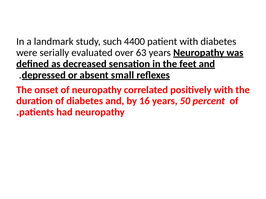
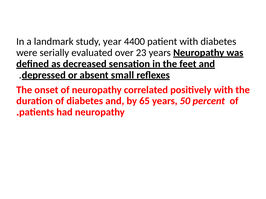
such: such -> year (112, 42)
63: 63 -> 23 (141, 53)
16: 16 -> 65 (145, 101)
